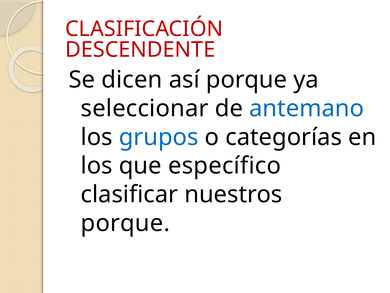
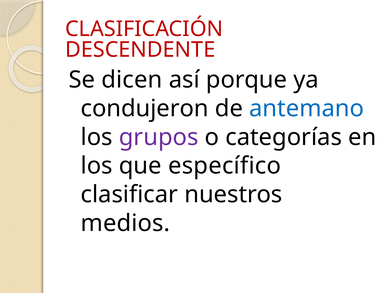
seleccionar: seleccionar -> condujeron (145, 108)
grupos colour: blue -> purple (159, 137)
porque: porque -> medios (125, 223)
